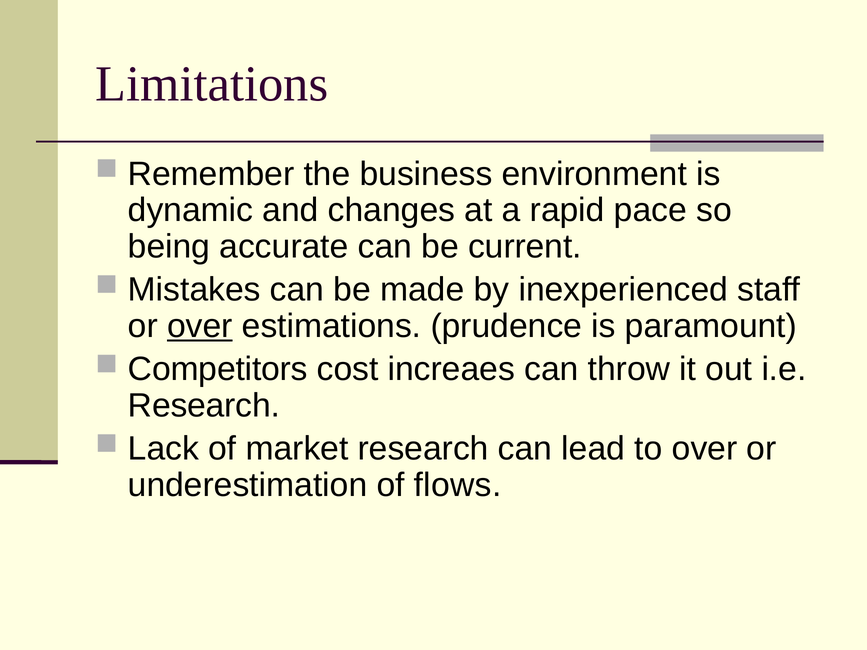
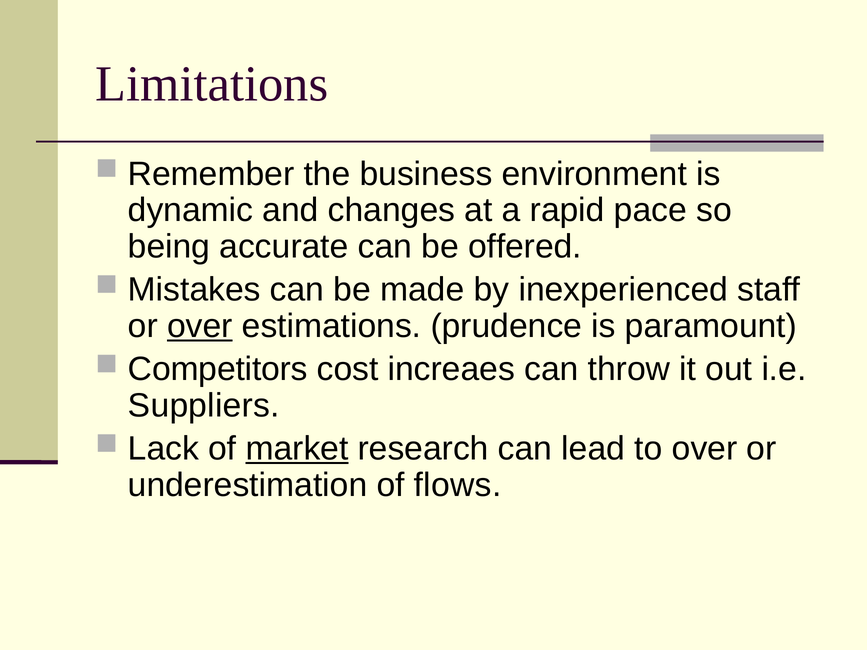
current: current -> offered (525, 247)
Research: Research -> Suppliers (204, 406)
market underline: none -> present (297, 449)
